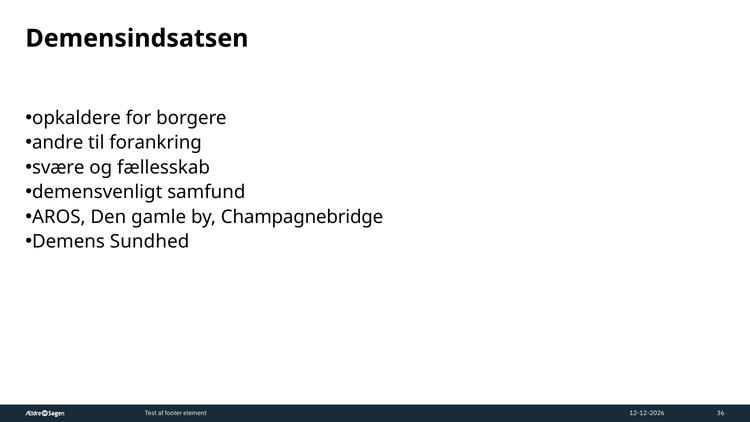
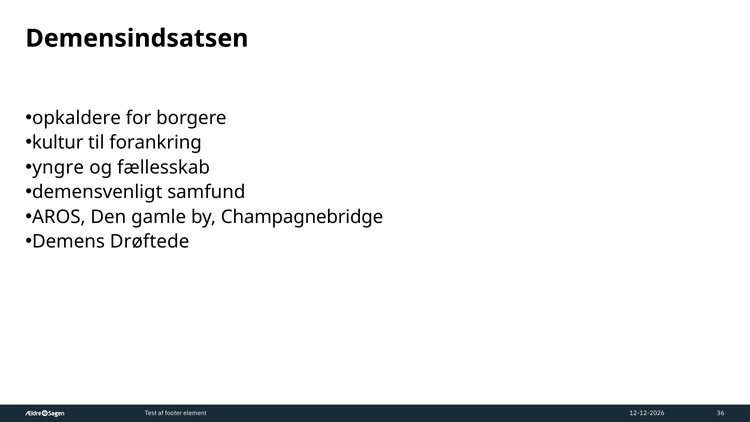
andre: andre -> kultur (58, 143)
svære: svære -> yngre (58, 167)
Sundhed: Sundhed -> Drøftede (150, 242)
